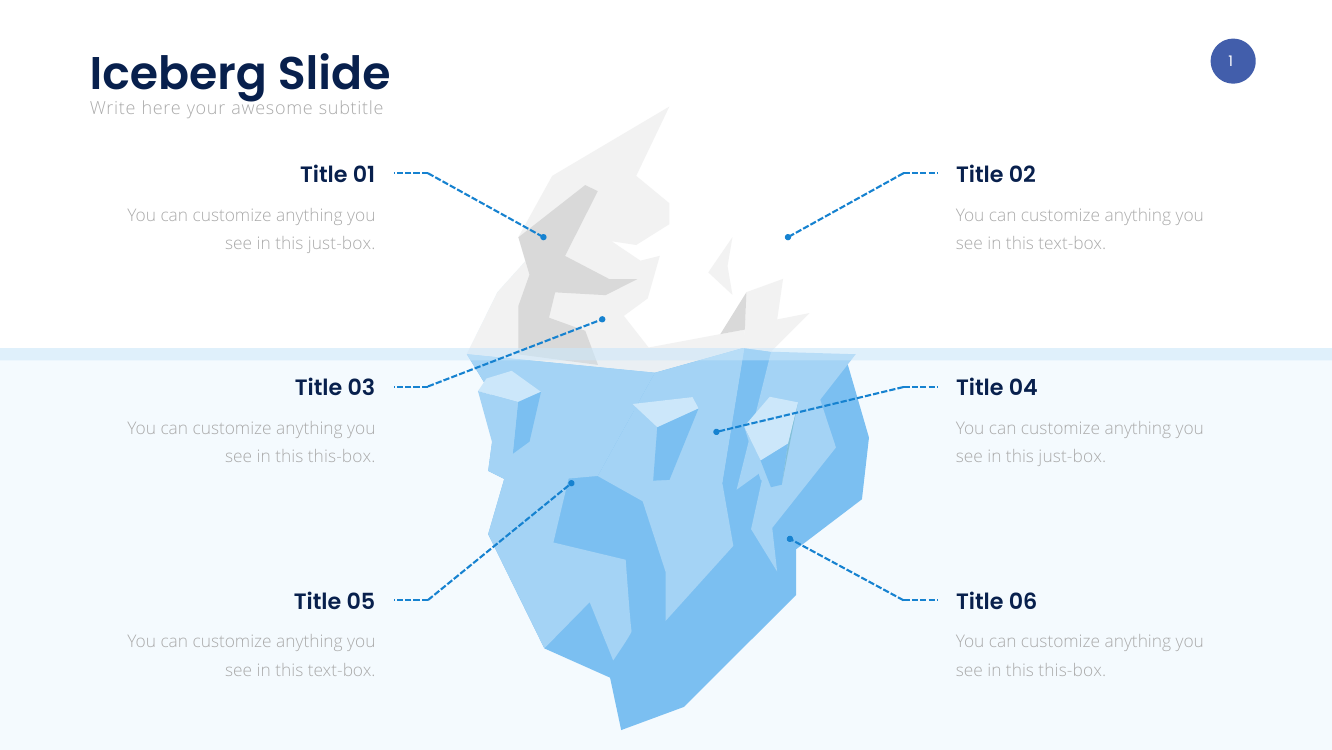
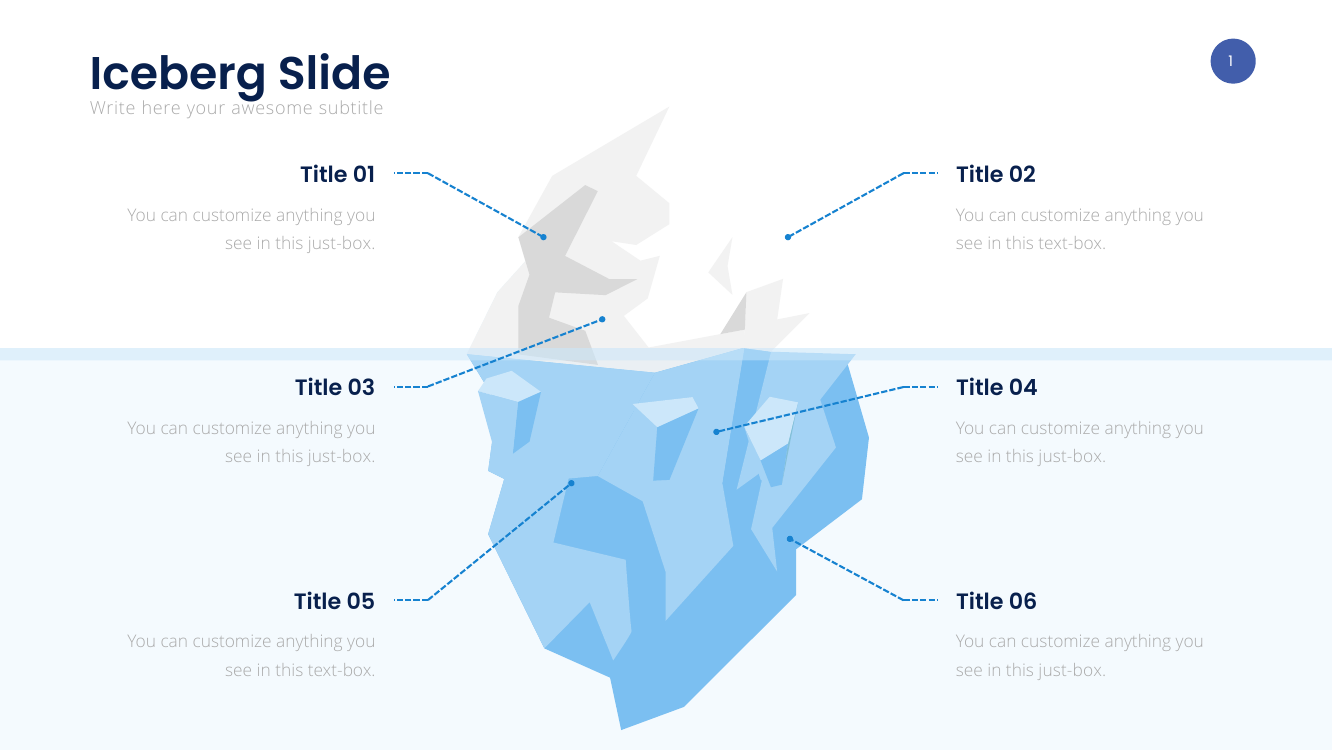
this-box: this-box -> just-box (342, 457)
this-box: this-box -> just-box (1072, 670)
